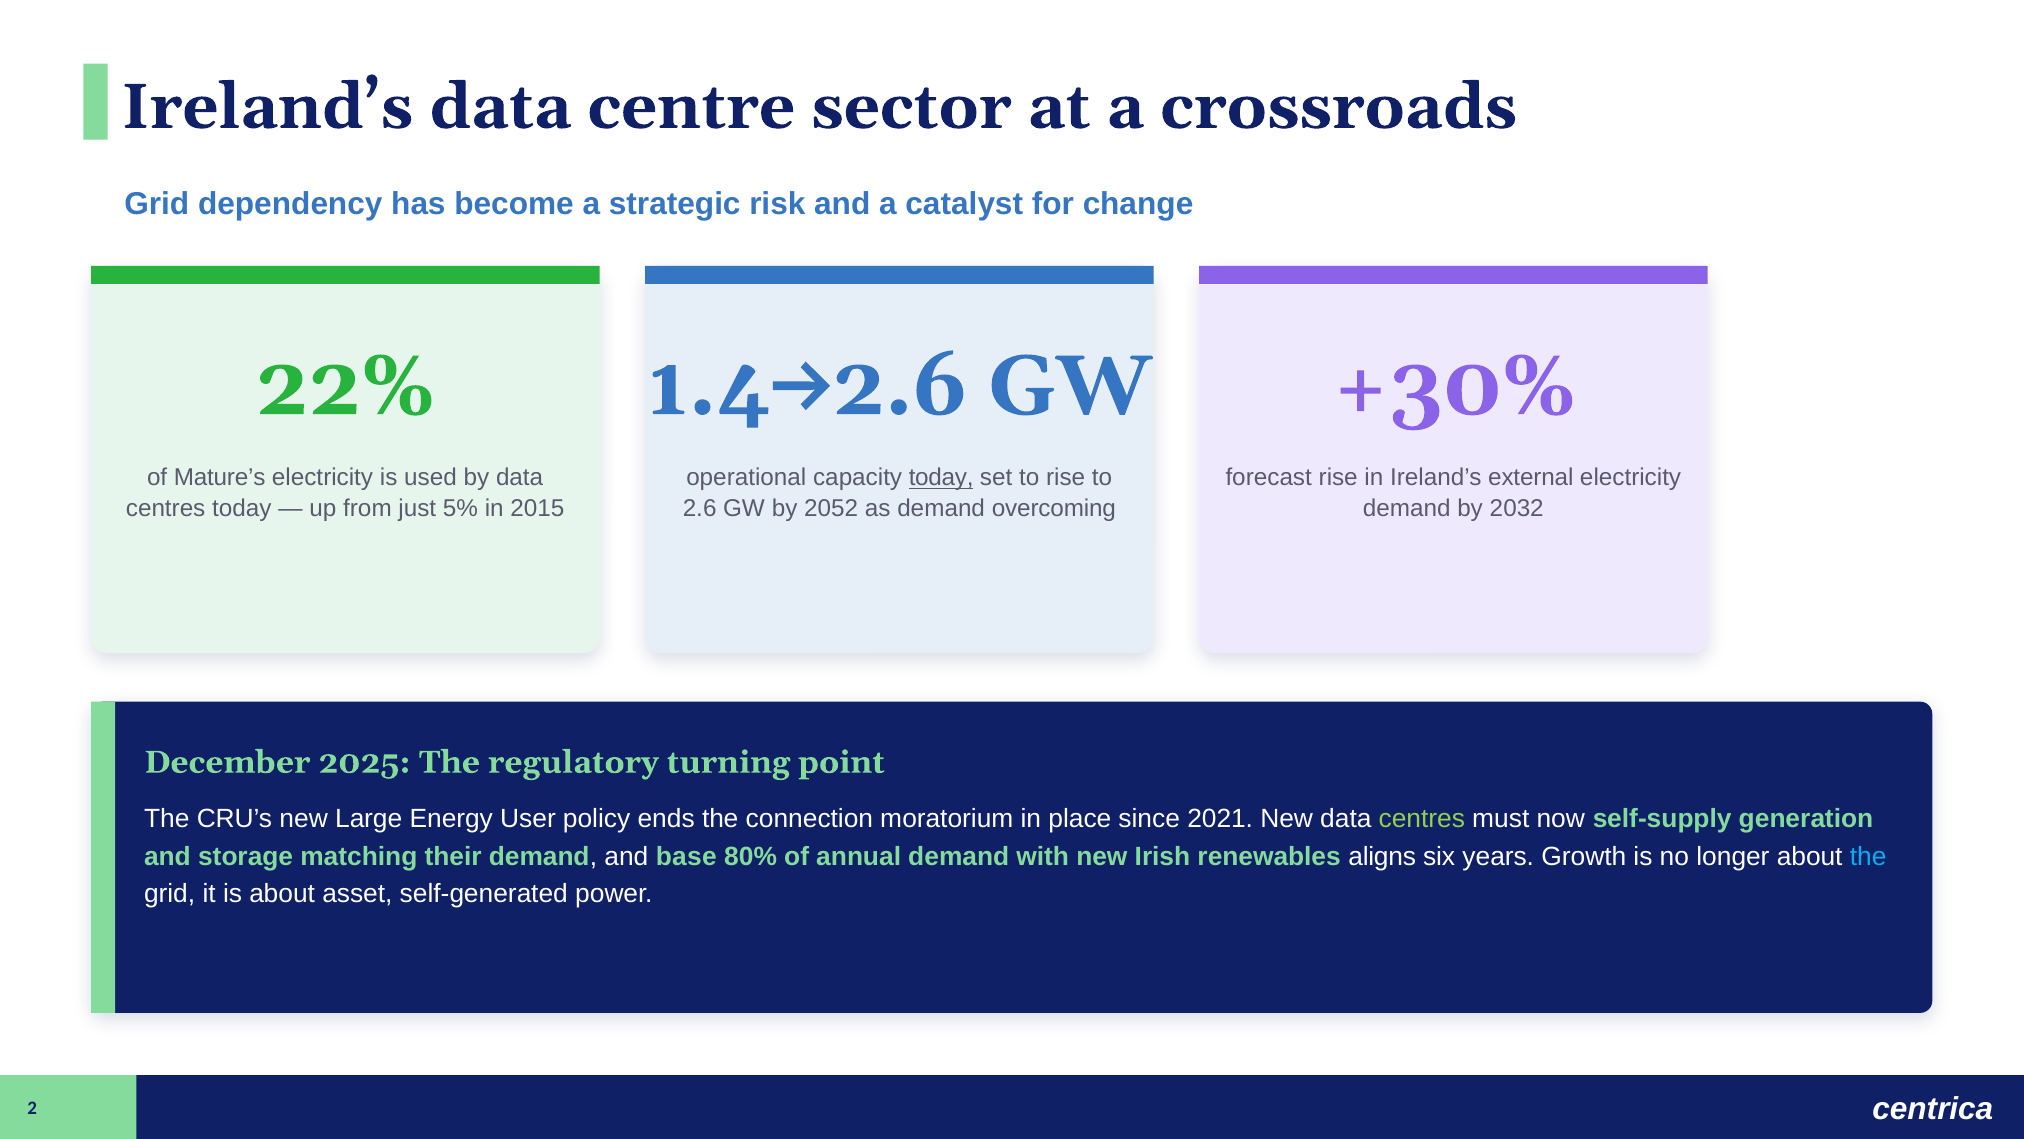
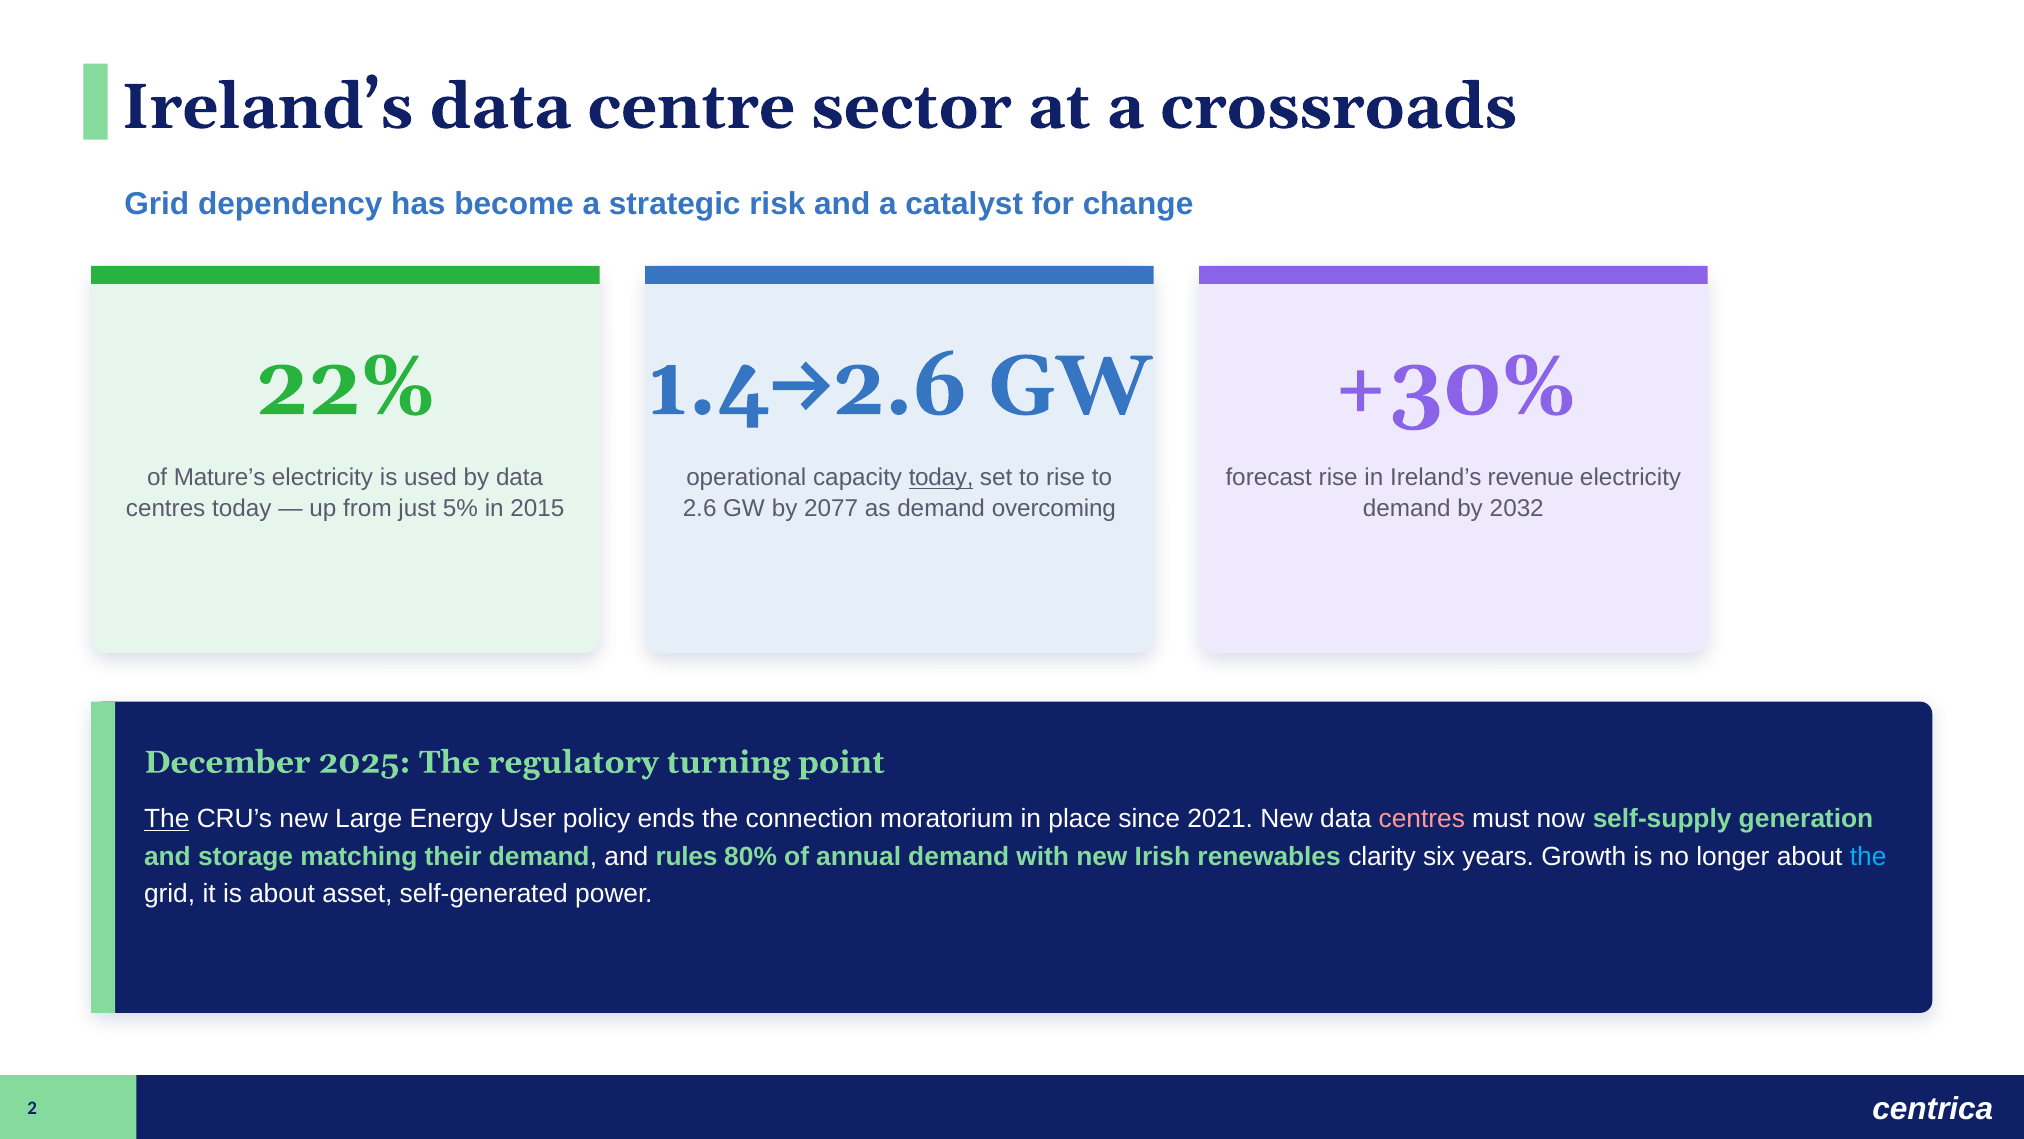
external: external -> revenue (1531, 478)
2052: 2052 -> 2077 (831, 508)
The underline: none -> present (167, 819)
centres colour: light green -> pink (1422, 819)
base: base -> rules (687, 856)
aligns: aligns -> clarity (1382, 856)
